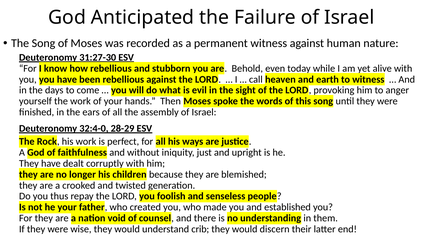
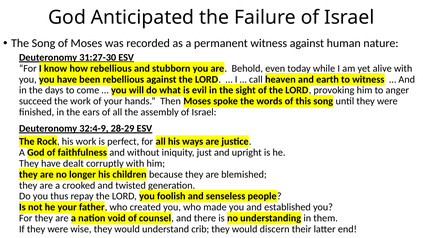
yourself: yourself -> succeed (35, 101)
32:4-0: 32:4-0 -> 32:4-9 (94, 128)
